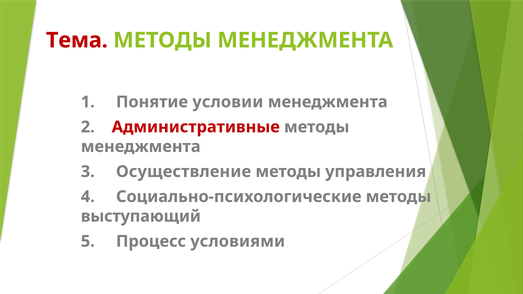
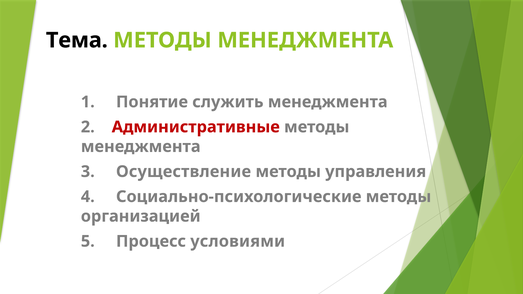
Тема colour: red -> black (77, 40)
условии: условии -> служить (228, 102)
выступающий: выступающий -> организацией (141, 216)
